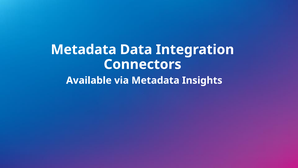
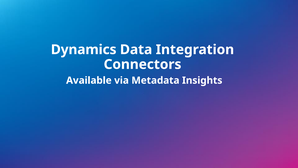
Metadata: Metadata -> Dynamics (84, 50)
